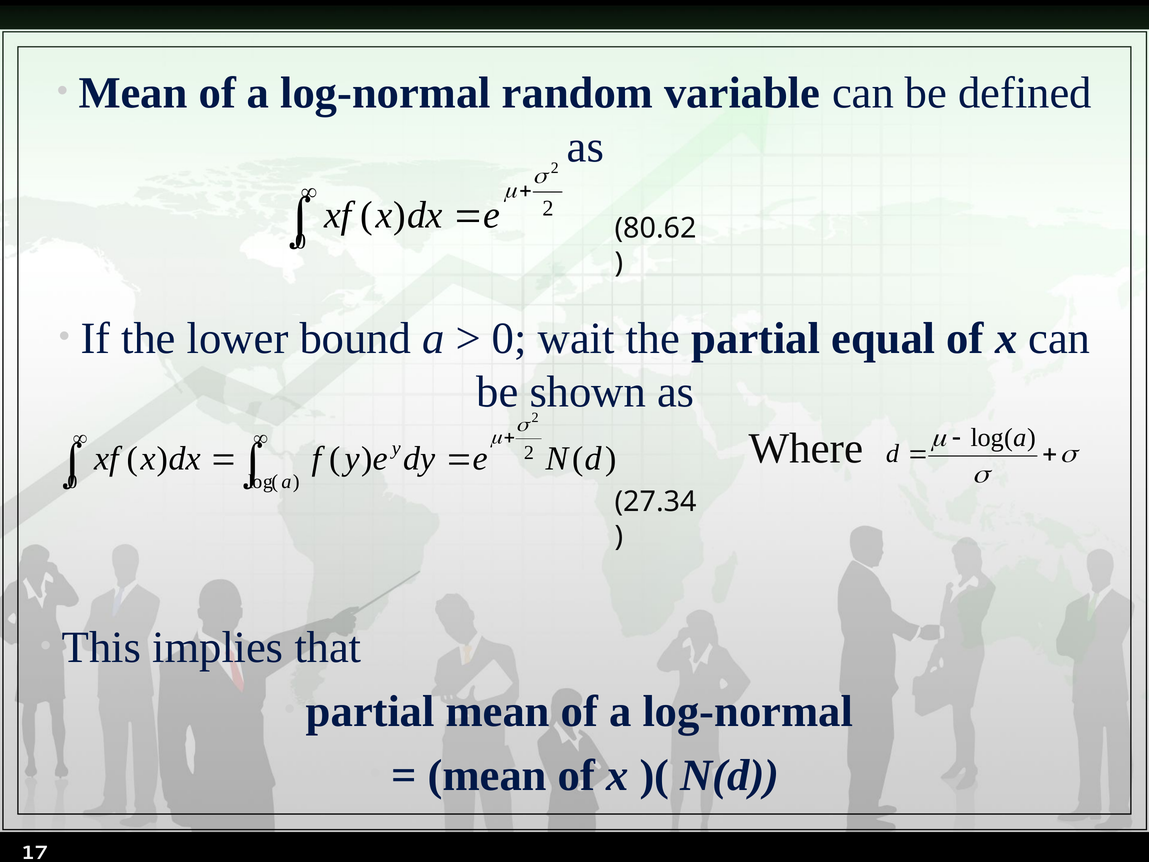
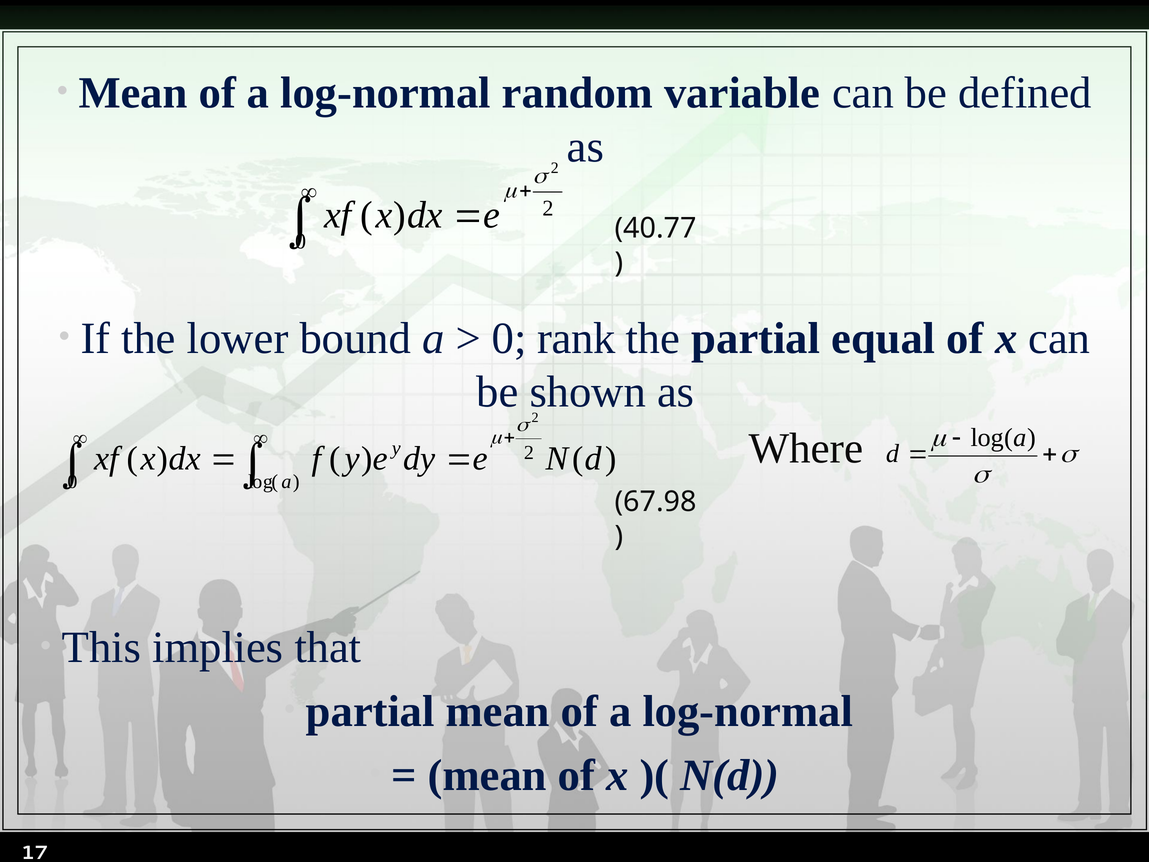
80.62: 80.62 -> 40.77 (656, 228)
wait: wait -> rank (576, 338)
27.34: 27.34 -> 67.98 (656, 502)
